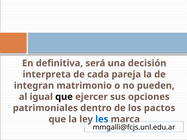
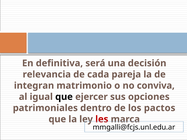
interpreta: interpreta -> relevancia (47, 75)
pueden: pueden -> conviva (156, 86)
les colour: blue -> red (102, 119)
